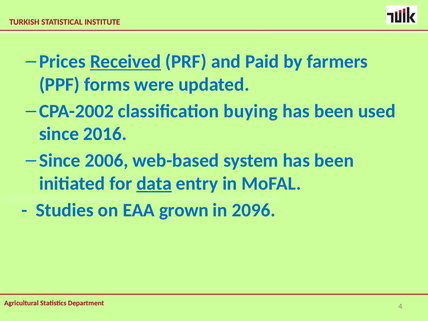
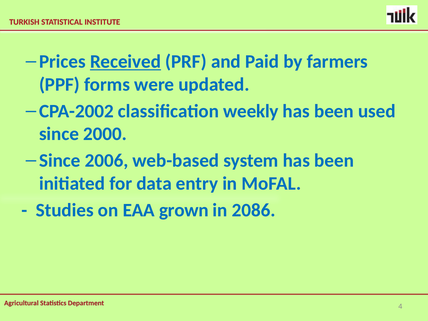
buying: buying -> weekly (251, 111)
2016: 2016 -> 2000 (105, 134)
data underline: present -> none (154, 183)
2096: 2096 -> 2086 (254, 210)
